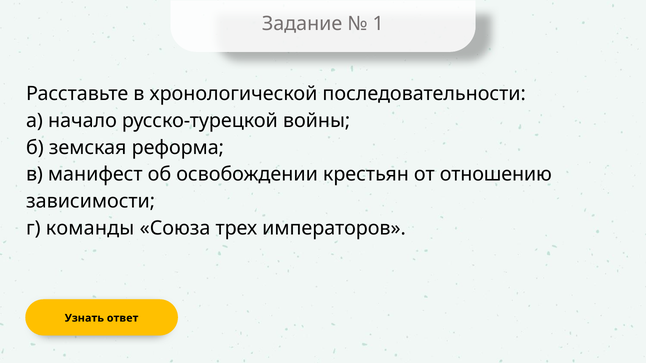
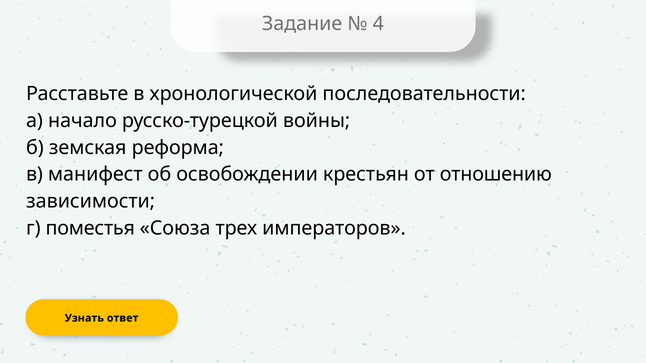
1: 1 -> 4 (378, 24)
команды: команды -> поместья (90, 229)
